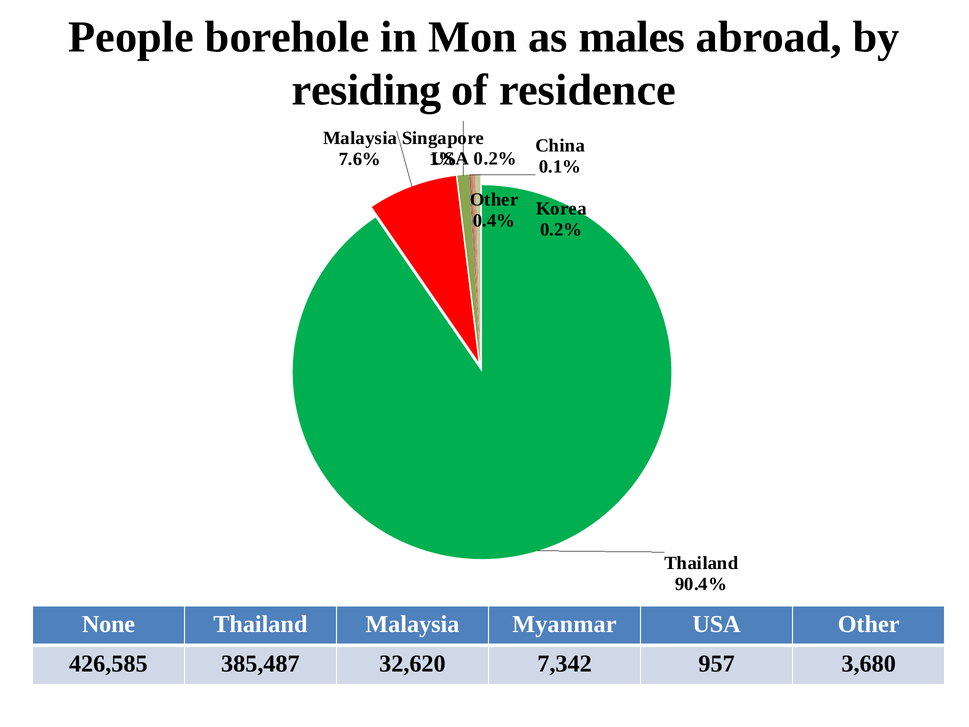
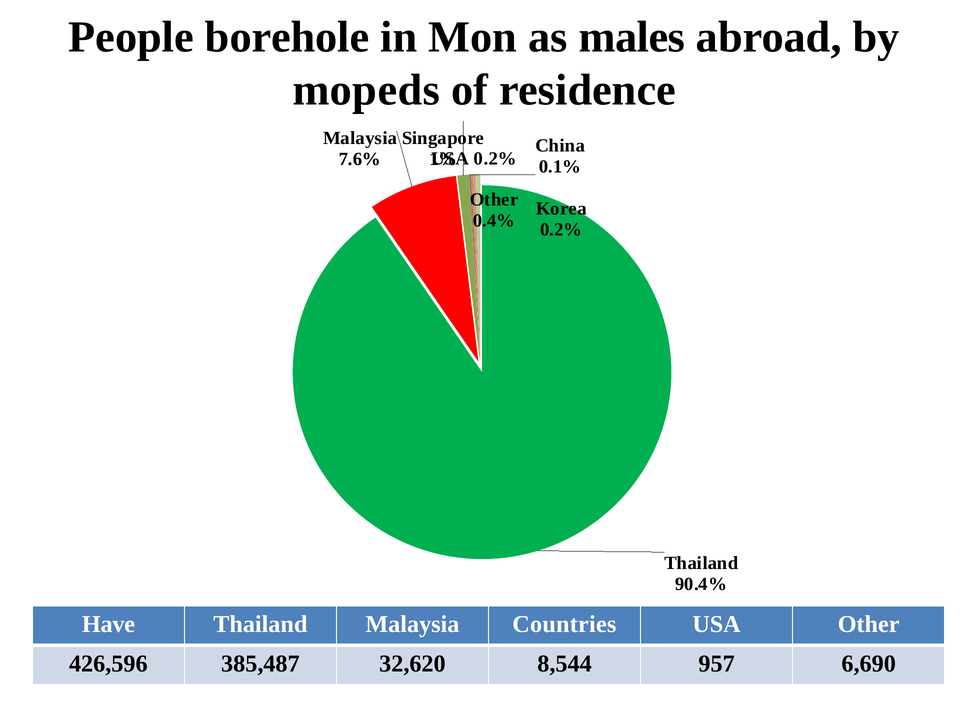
residing: residing -> mopeds (366, 90)
None: None -> Have (108, 624)
Myanmar: Myanmar -> Countries (564, 624)
426,585: 426,585 -> 426,596 (108, 663)
7,342: 7,342 -> 8,544 (565, 663)
3,680: 3,680 -> 6,690 (869, 663)
